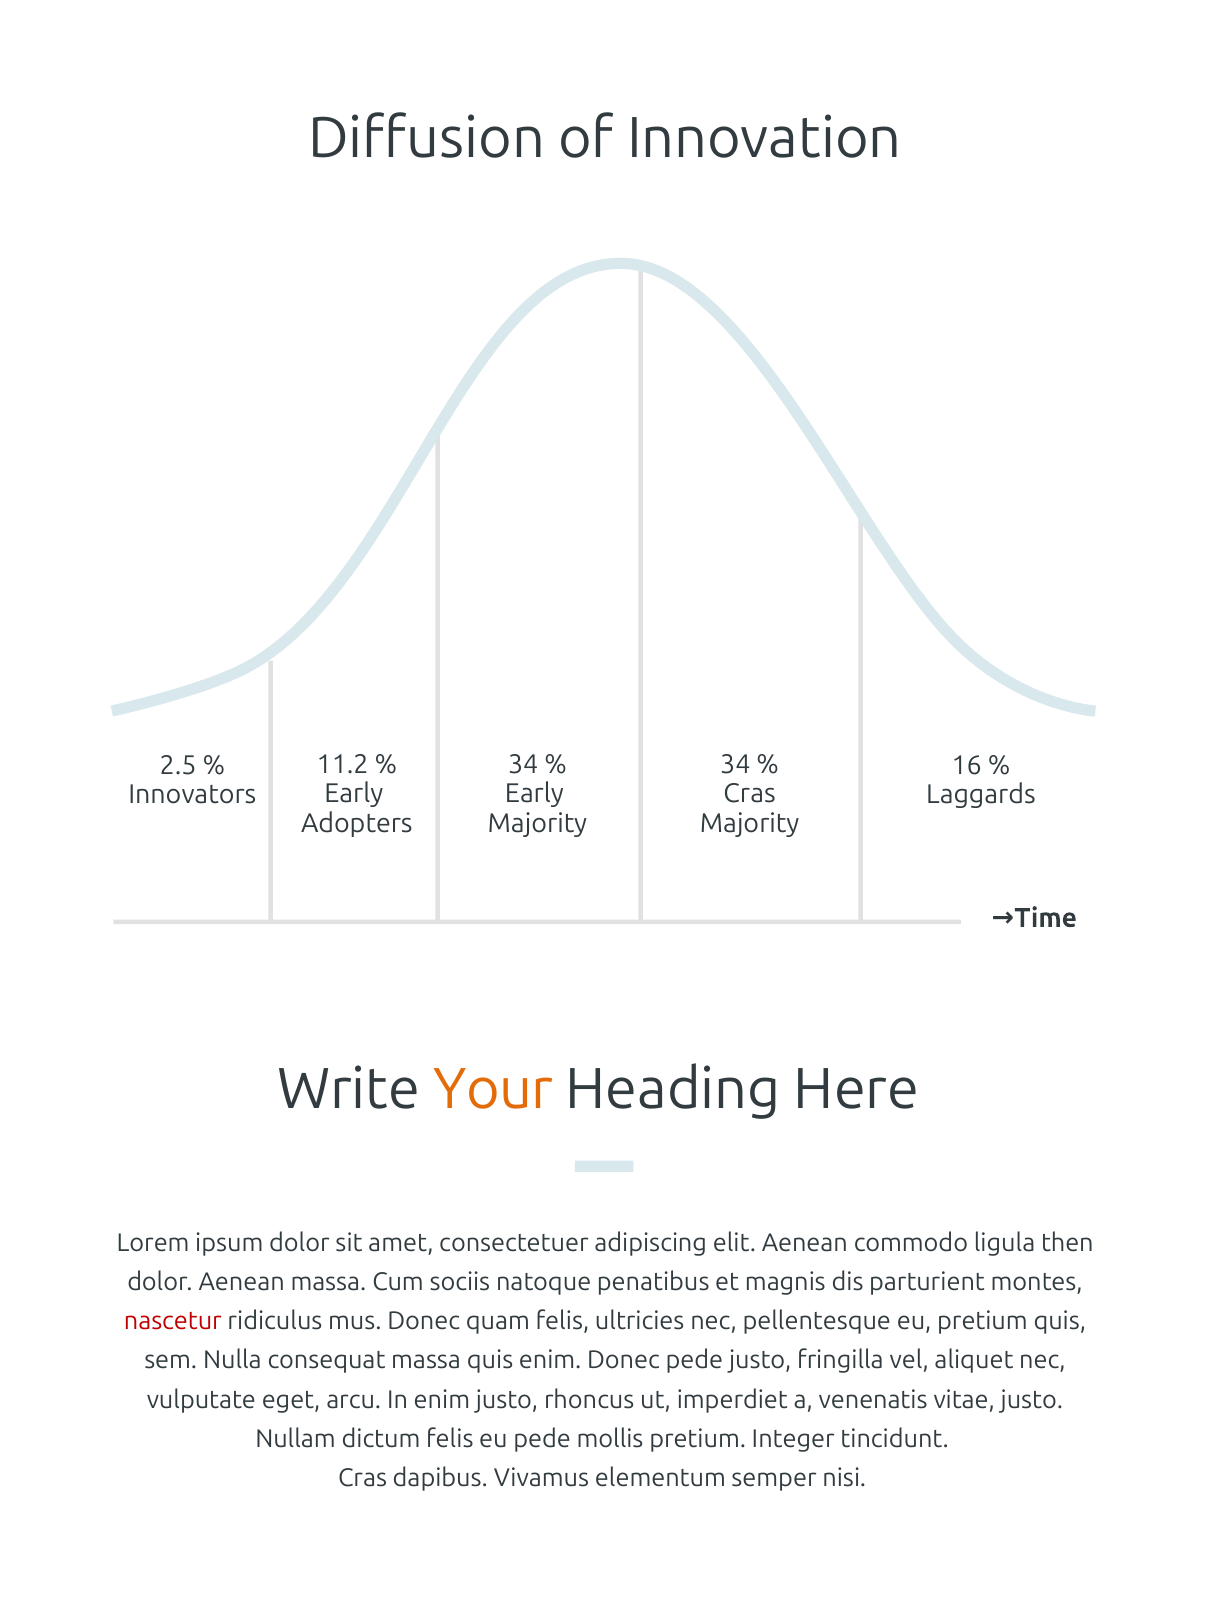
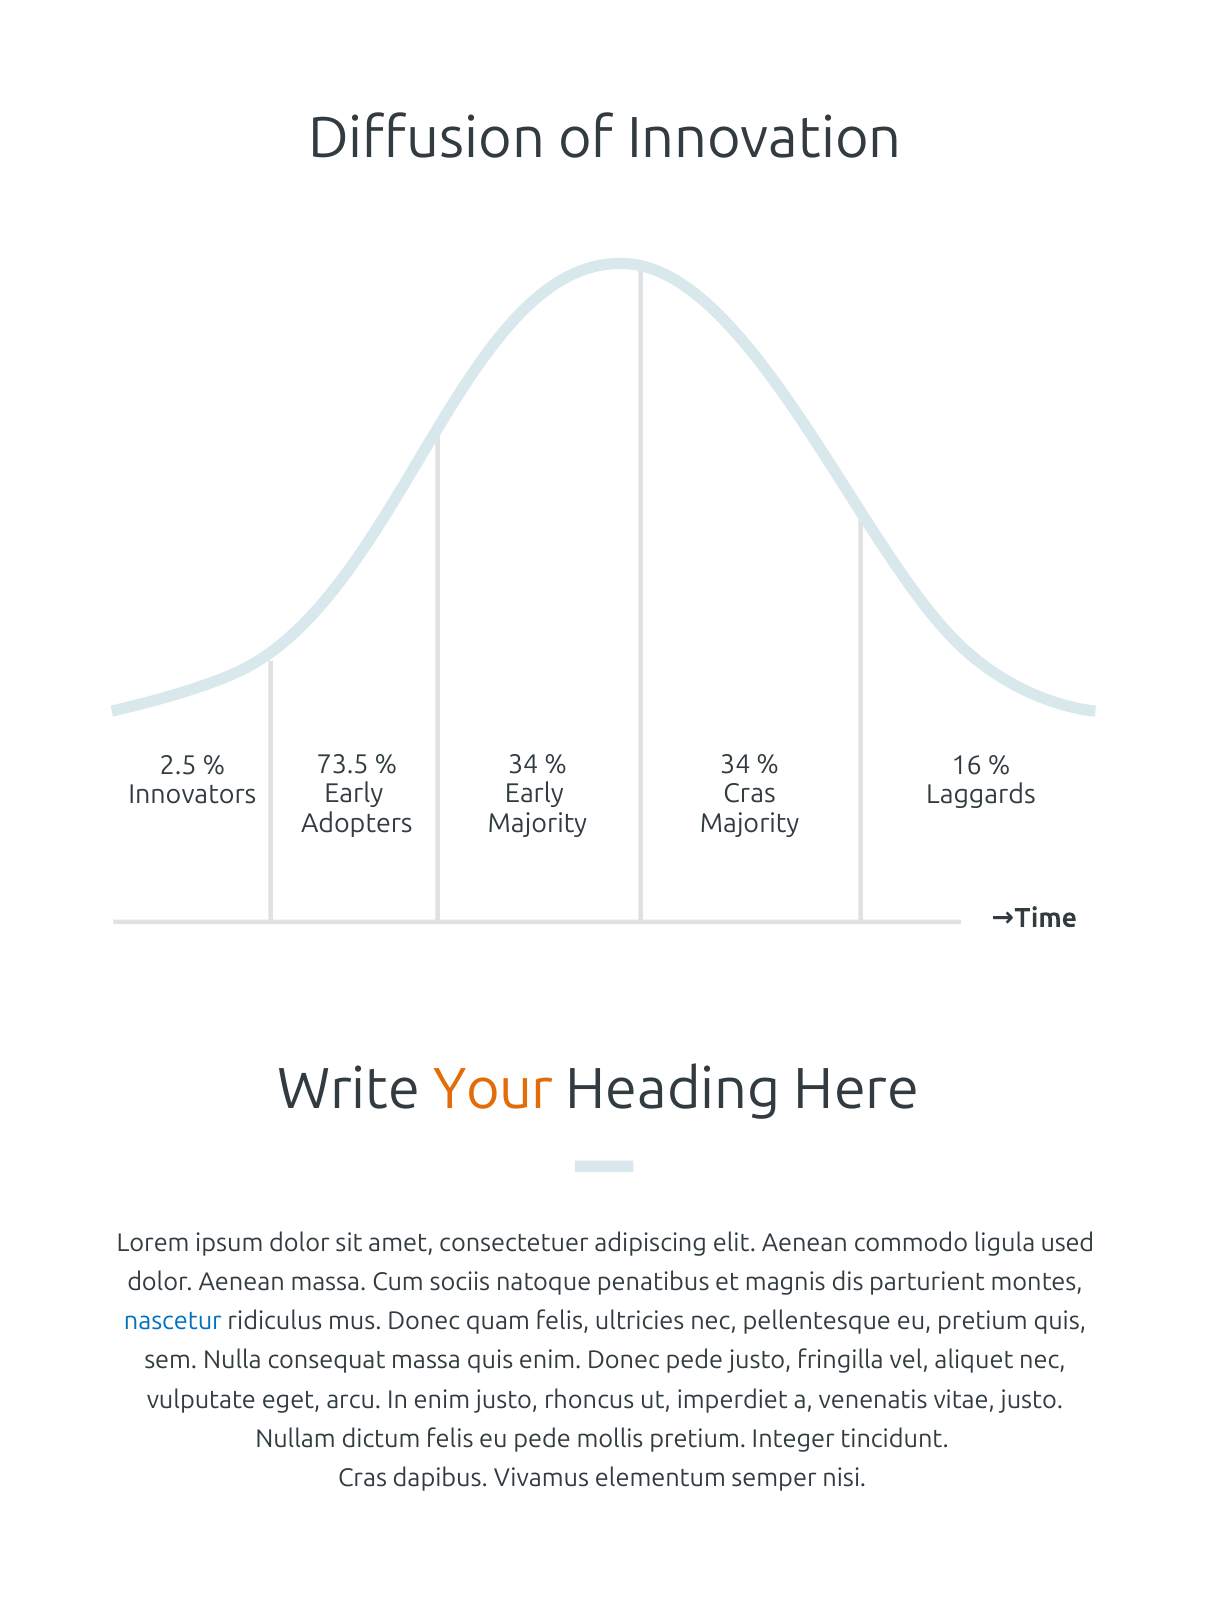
11.2: 11.2 -> 73.5 (343, 765)
then: then -> used (1067, 1242)
nascetur colour: red -> blue (173, 1321)
